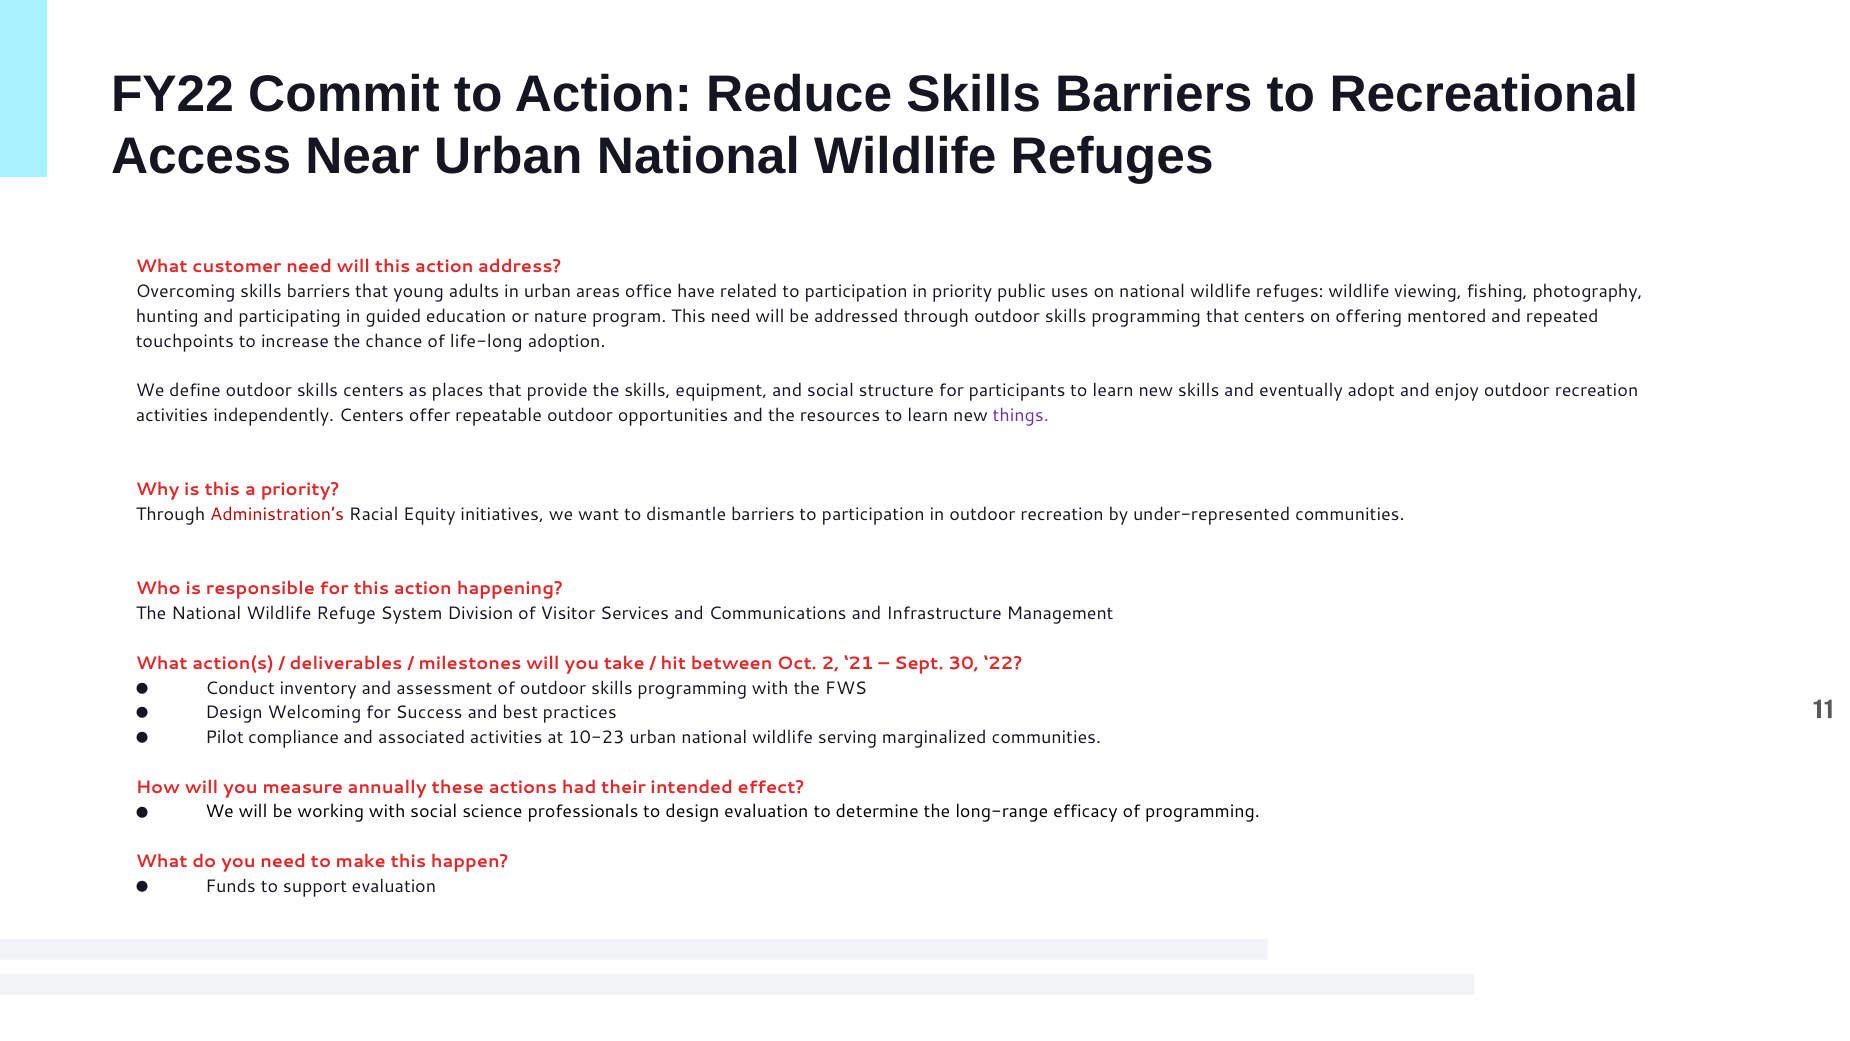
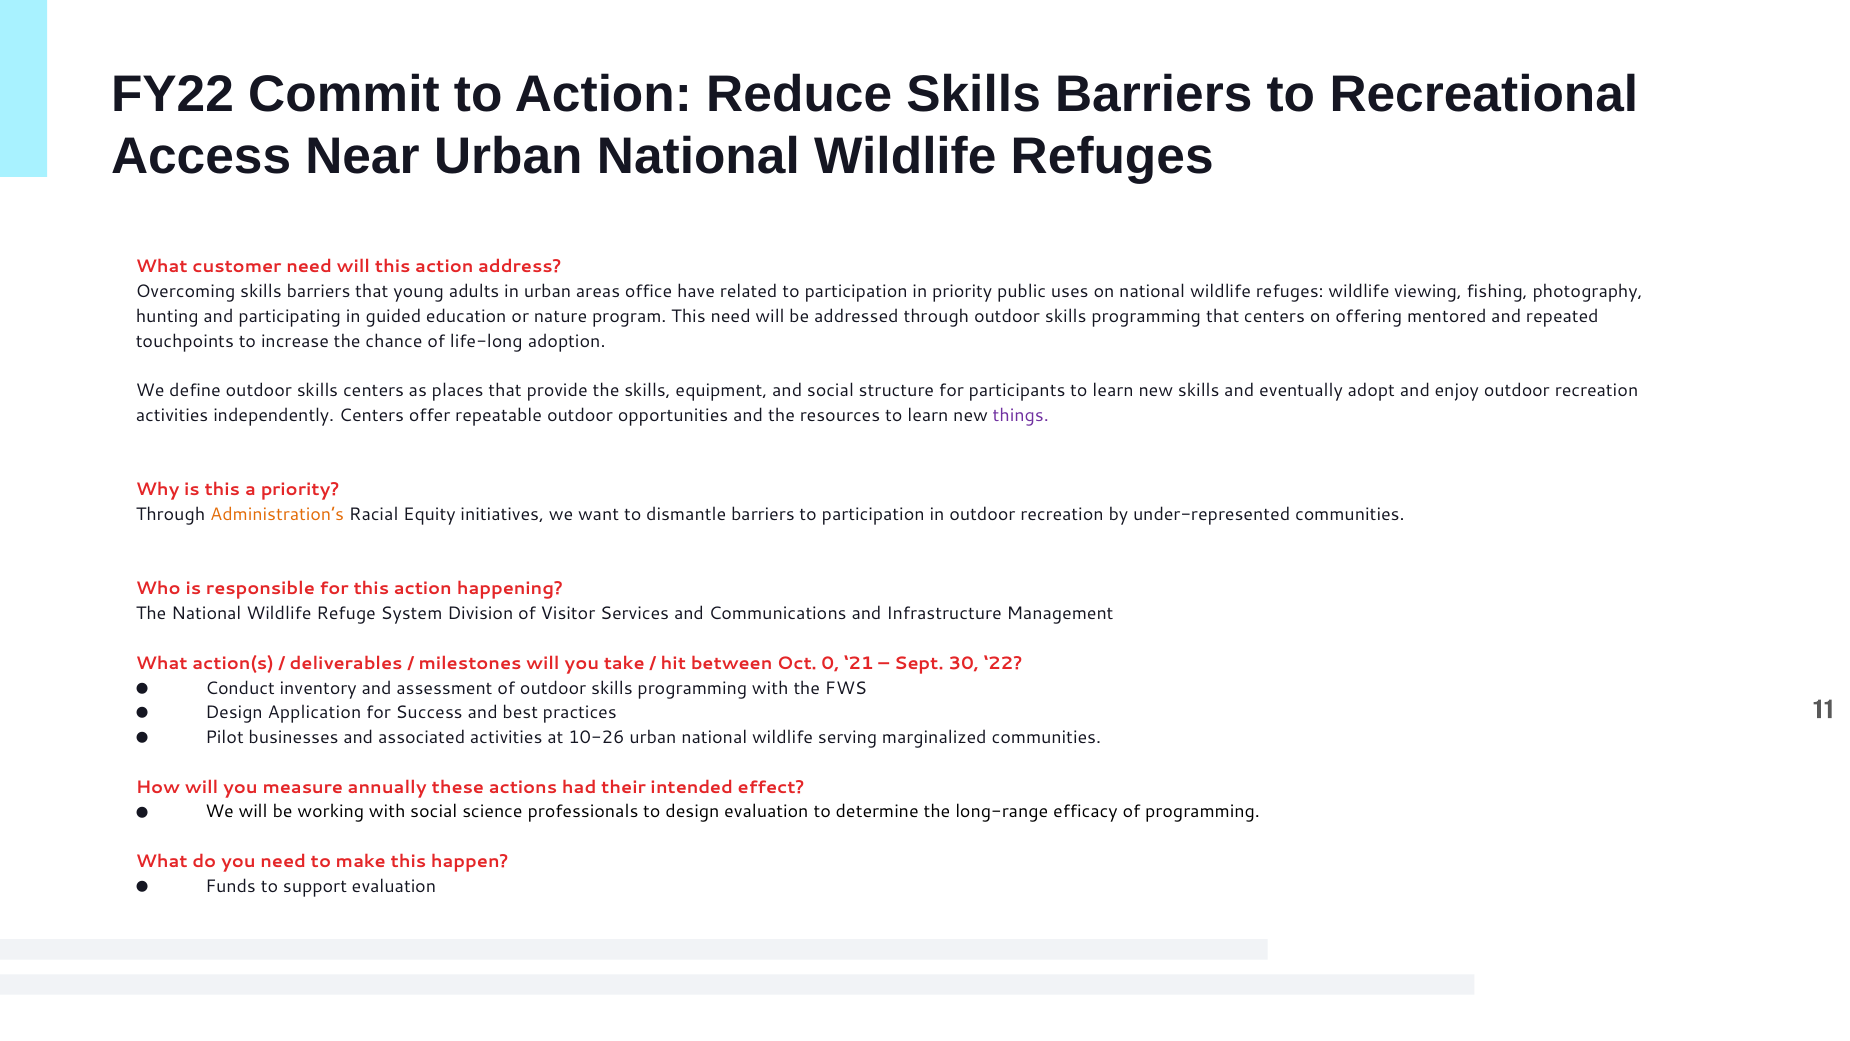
Administration’s colour: red -> orange (277, 515)
2: 2 -> 0 (830, 663)
Welcoming: Welcoming -> Application (314, 713)
compliance: compliance -> businesses (294, 737)
10-23: 10-23 -> 10-26 (596, 737)
